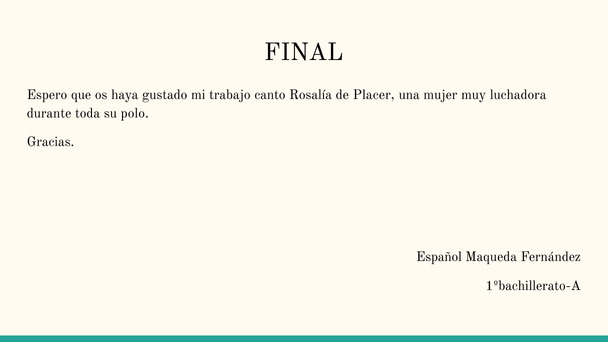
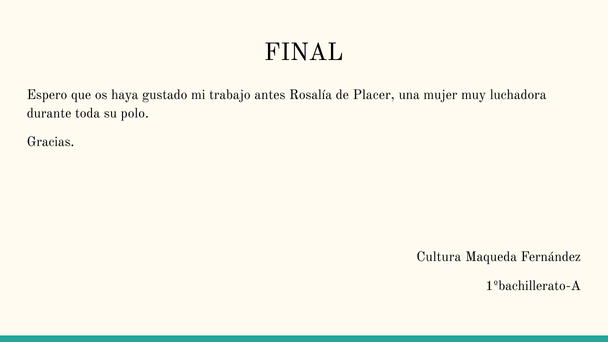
canto: canto -> antes (270, 95)
Español: Español -> Cultura (439, 257)
